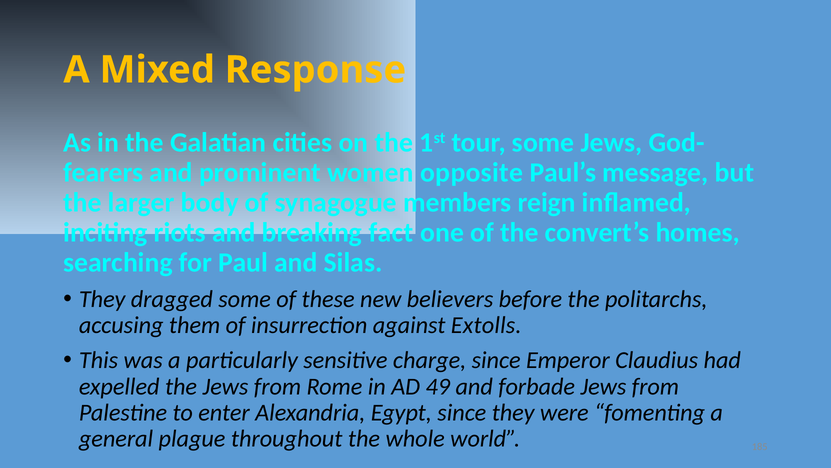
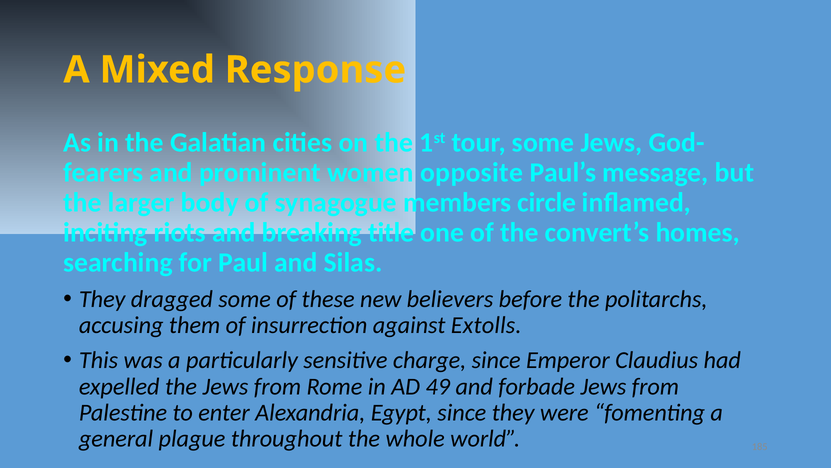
reign: reign -> circle (547, 202)
fact: fact -> title (391, 232)
